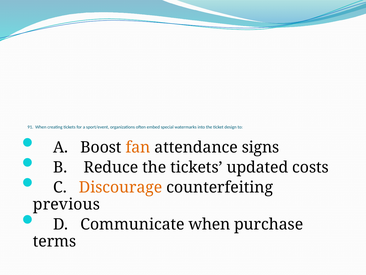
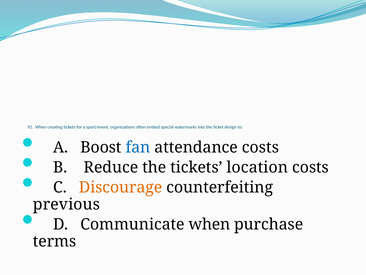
fan colour: orange -> blue (138, 147)
attendance signs: signs -> costs (260, 147)
updated: updated -> location (257, 167)
